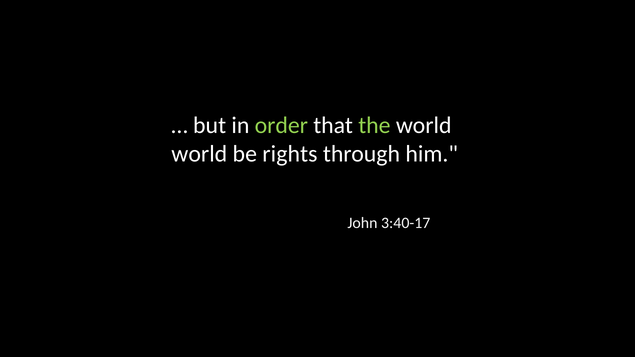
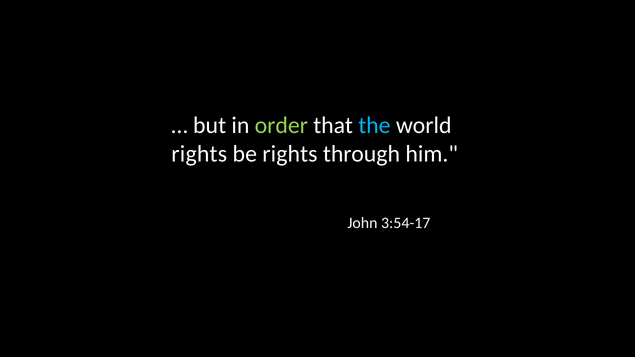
the colour: light green -> light blue (374, 125)
world: world -> rights (199, 154)
3:40-17: 3:40-17 -> 3:54-17 (406, 223)
